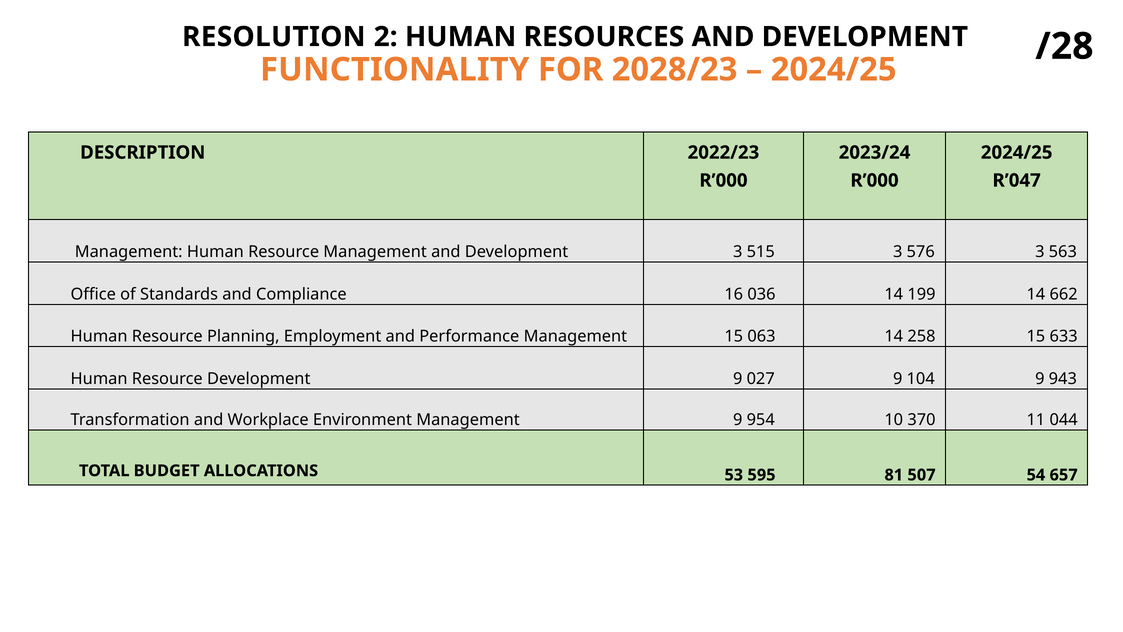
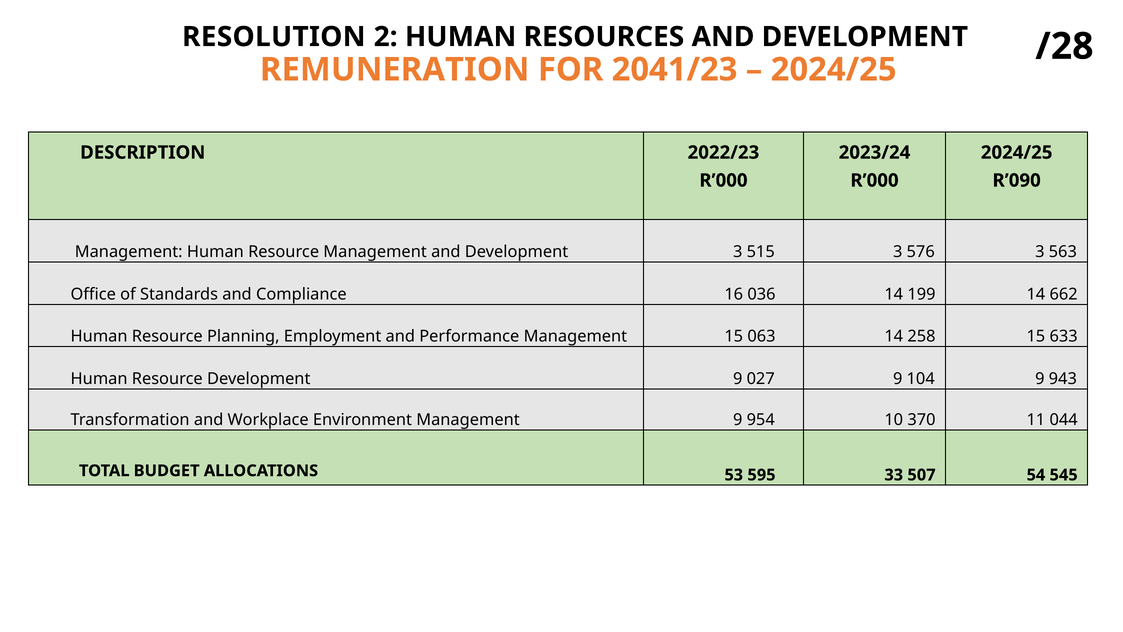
FUNCTIONALITY: FUNCTIONALITY -> REMUNERATION (395, 70)
2028/23: 2028/23 -> 2041/23 (675, 70)
R’047: R’047 -> R’090 (1017, 180)
81: 81 -> 33 (894, 475)
657: 657 -> 545 (1064, 475)
